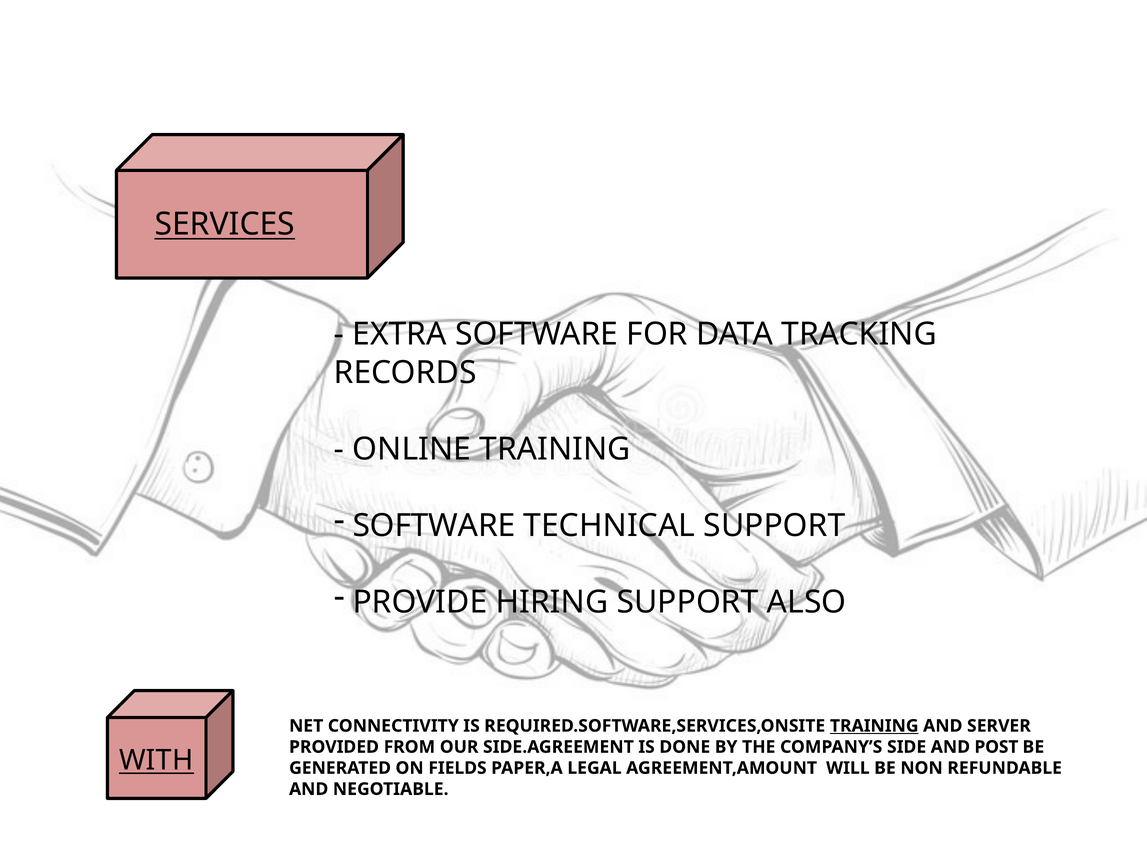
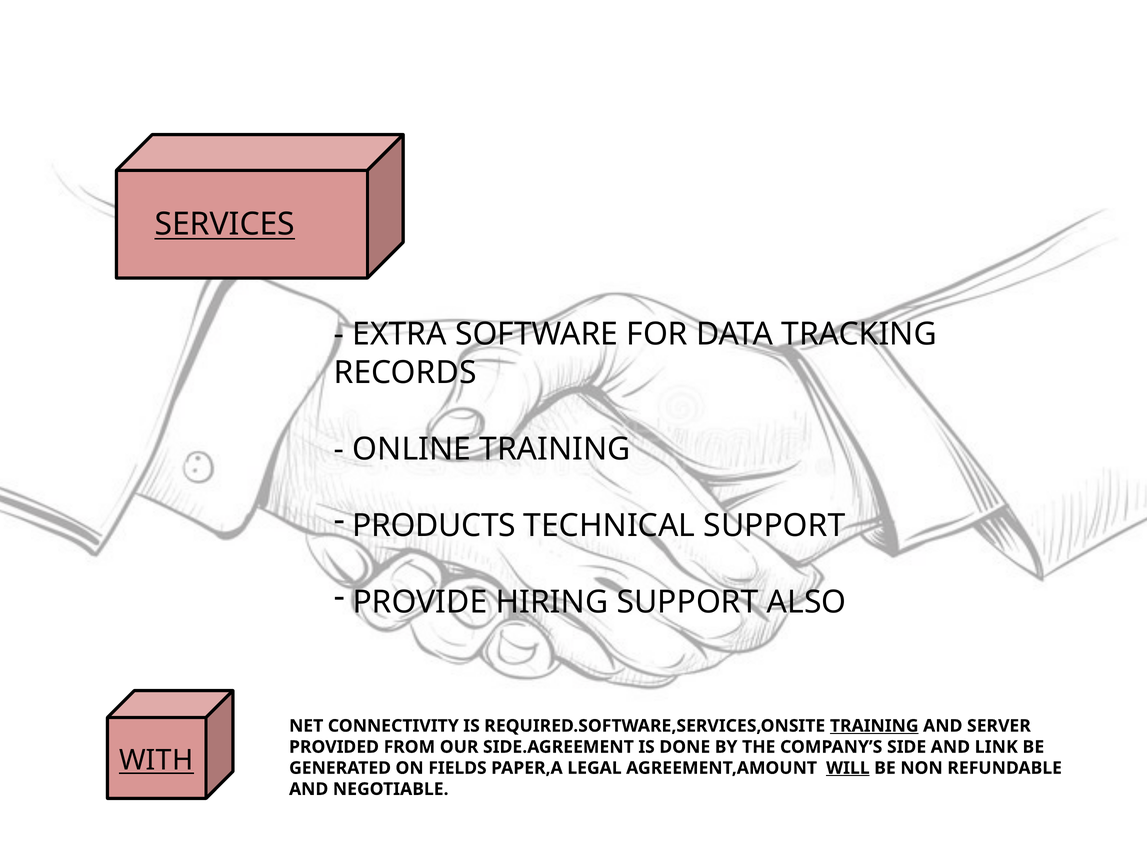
SOFTWARE: SOFTWARE -> PRODUCTS (434, 525)
POST: POST -> LINK (996, 746)
WILL underline: none -> present (848, 767)
